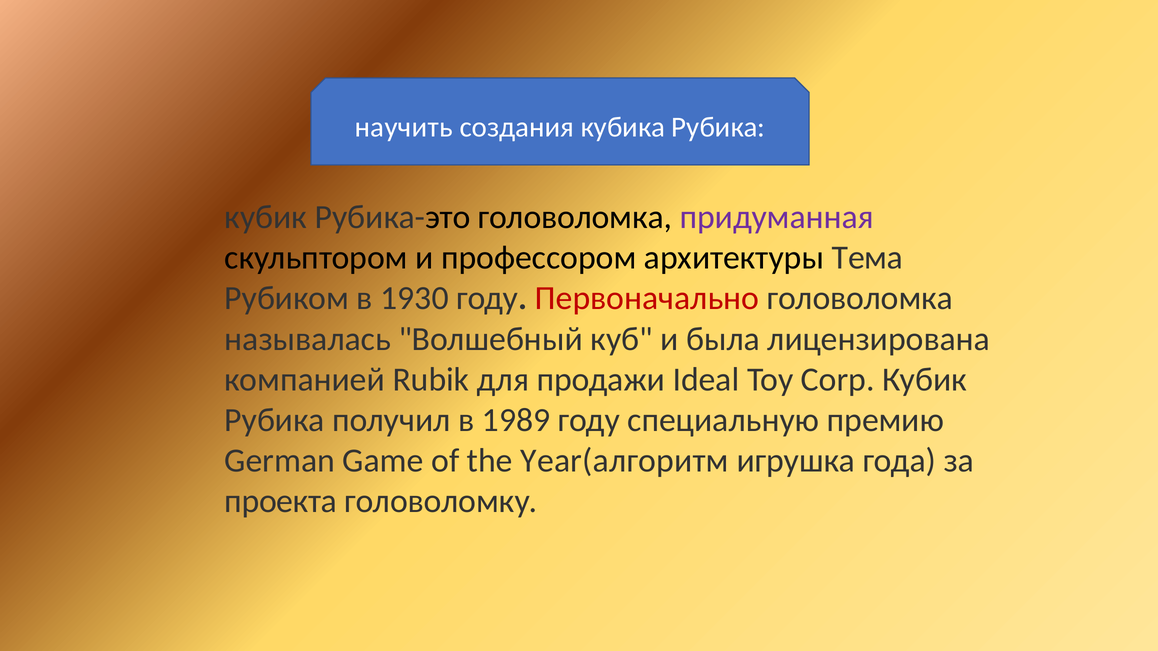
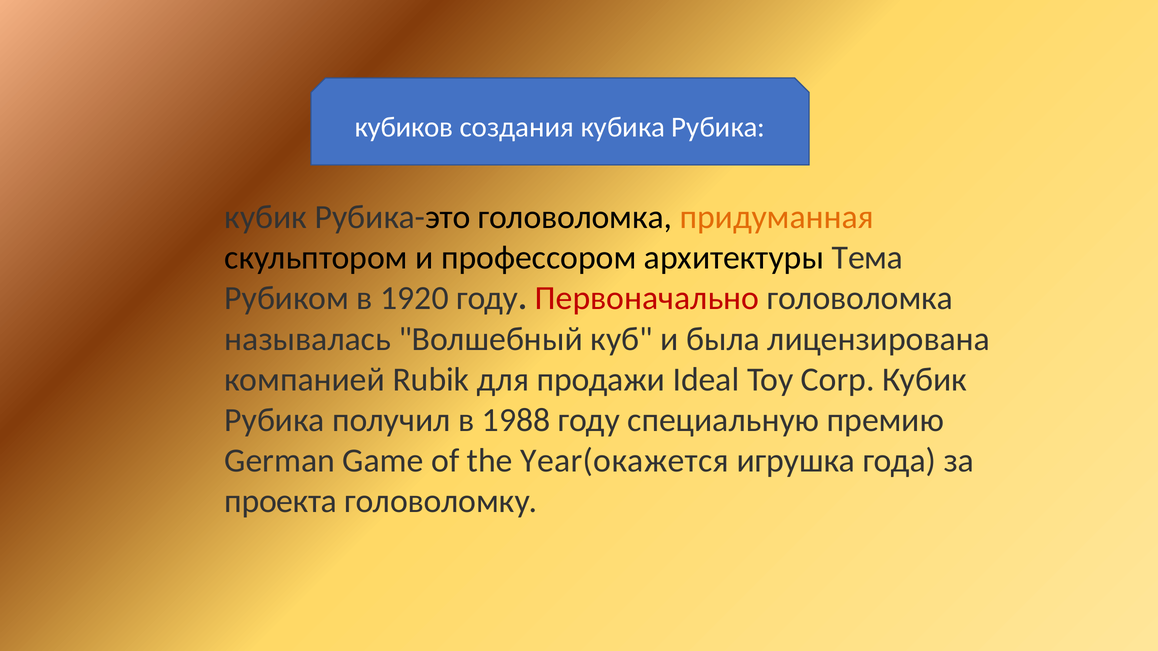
научить: научить -> кубиков (404, 127)
придуманная colour: purple -> orange (777, 217)
1930: 1930 -> 1920 (415, 299)
1989: 1989 -> 1988 (516, 420)
Year(алгоритм: Year(алгоритм -> Year(окажется (625, 461)
